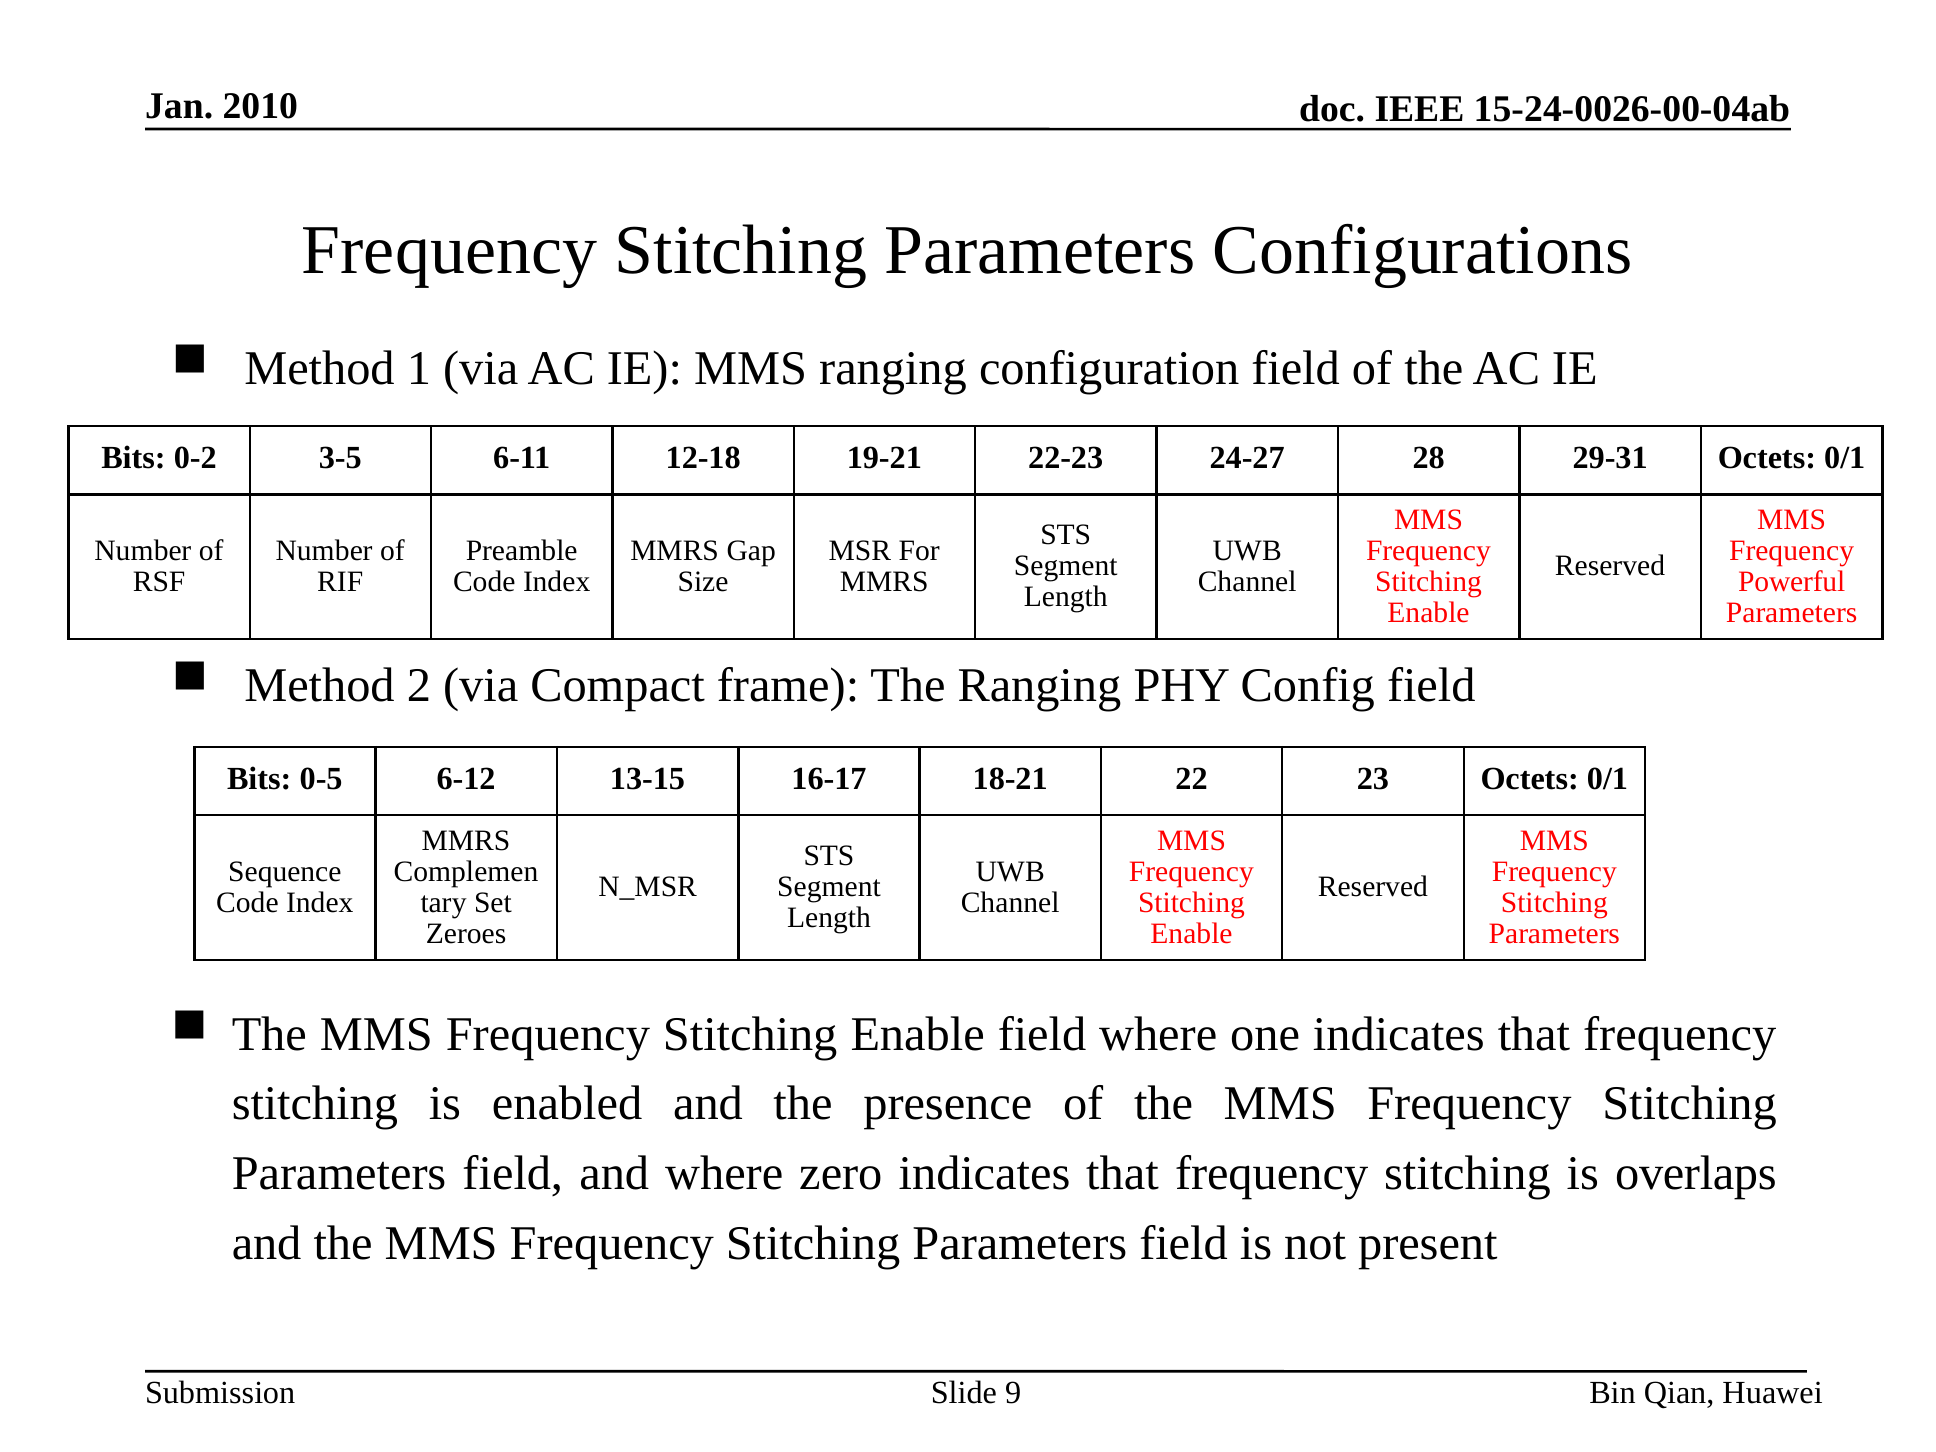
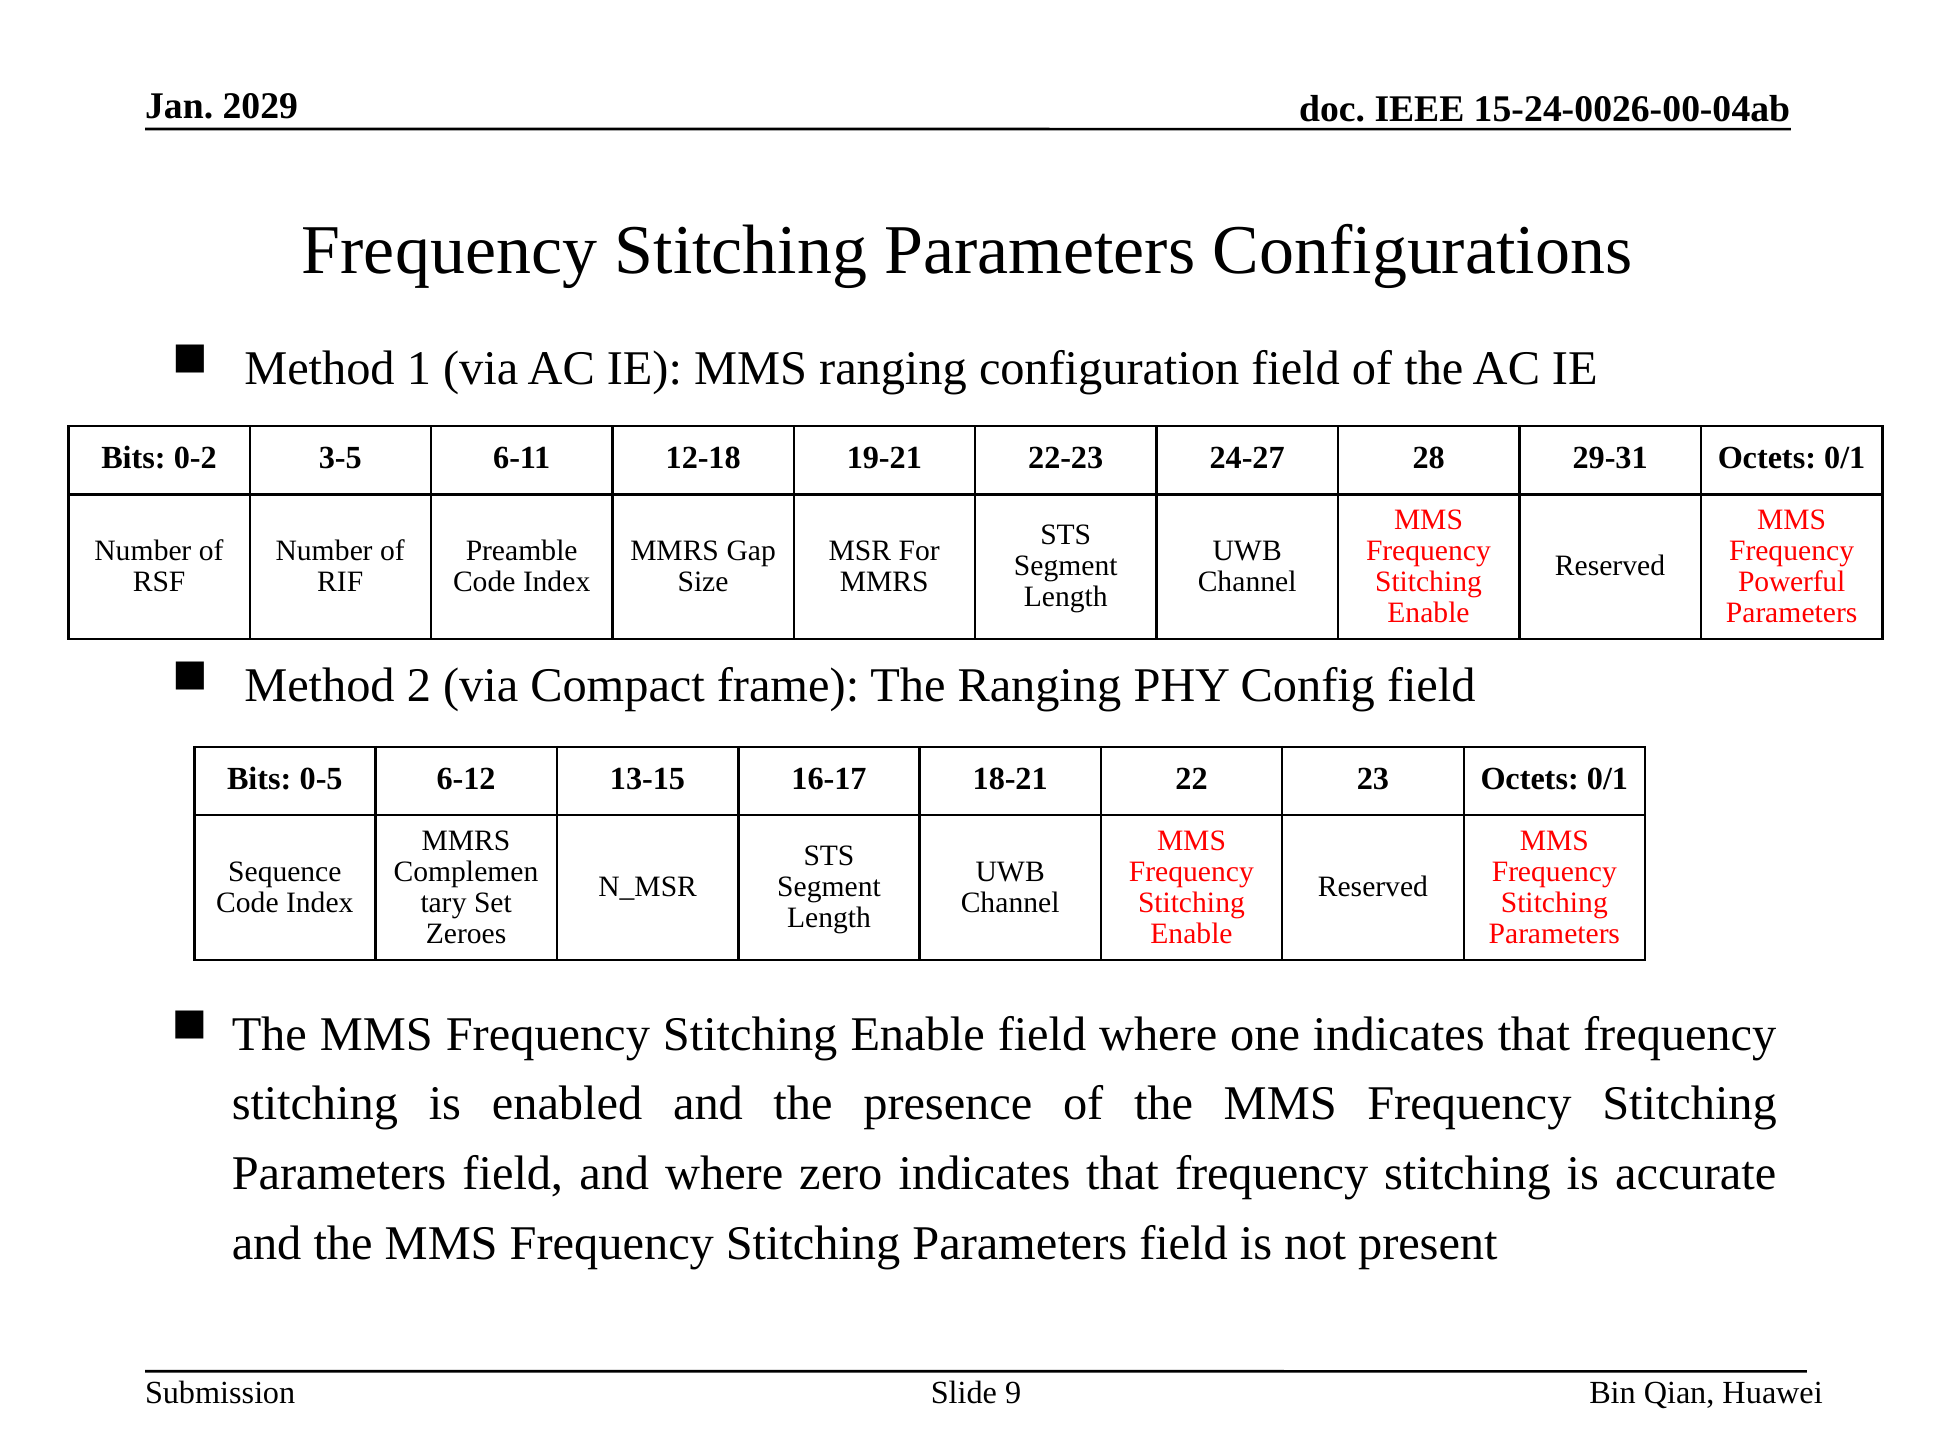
2010: 2010 -> 2029 (260, 106)
overlaps: overlaps -> accurate (1696, 1174)
